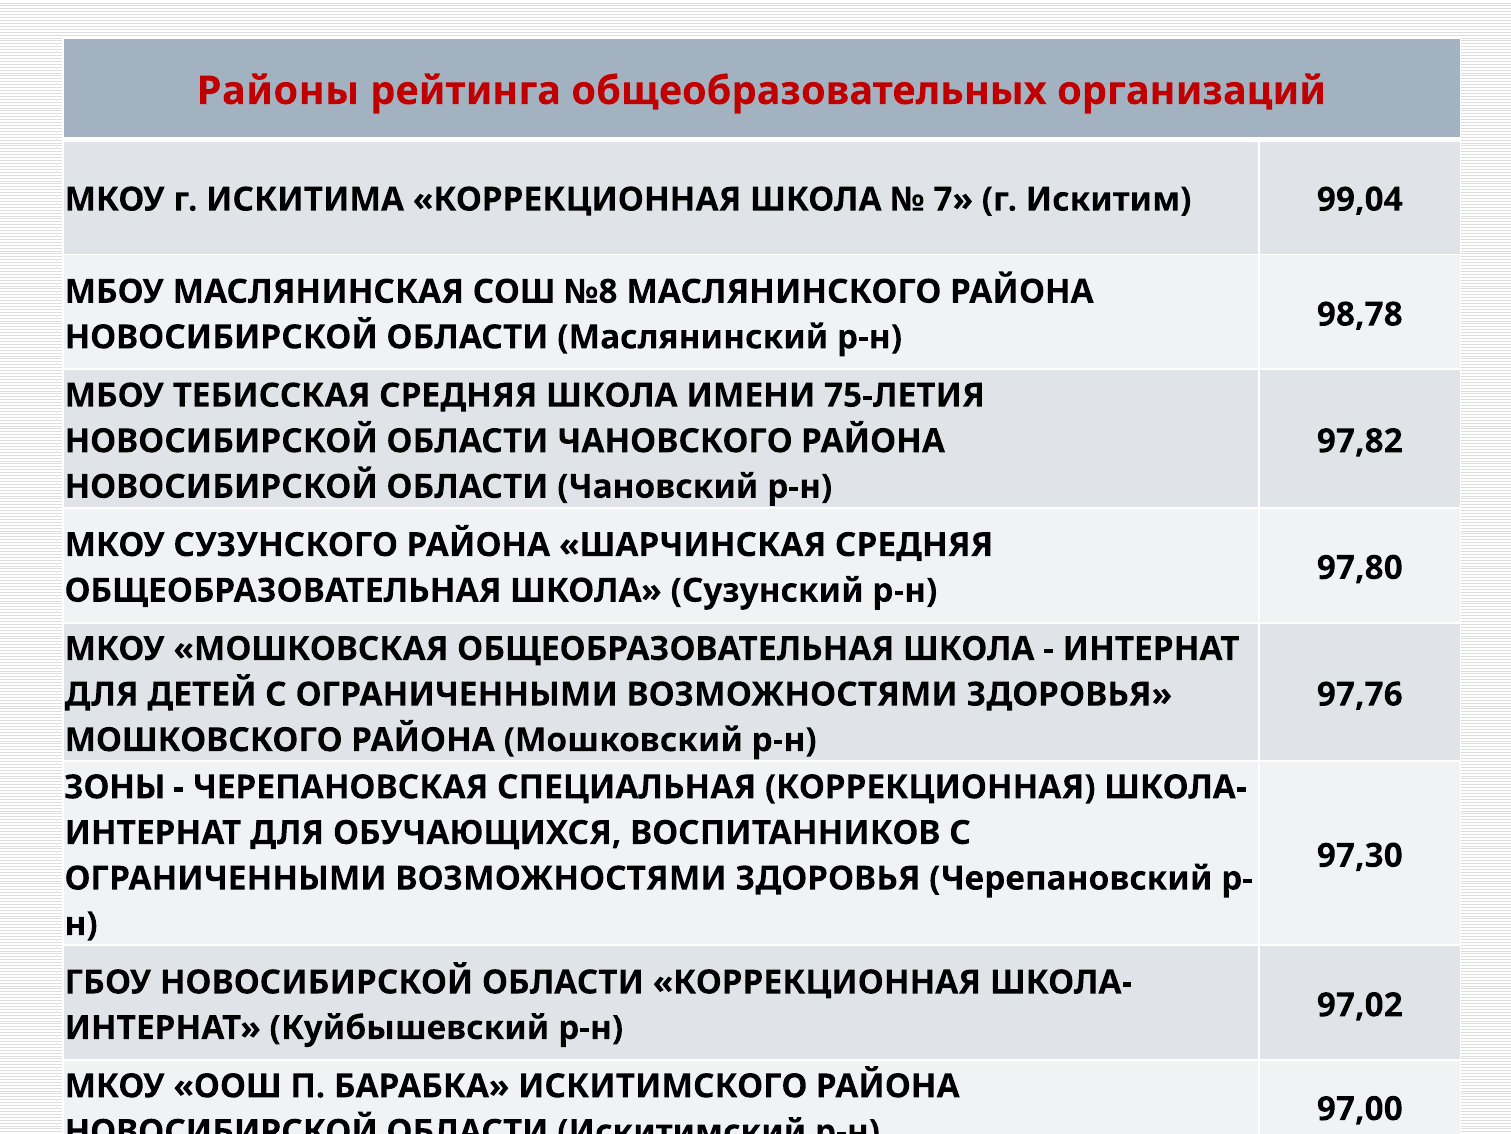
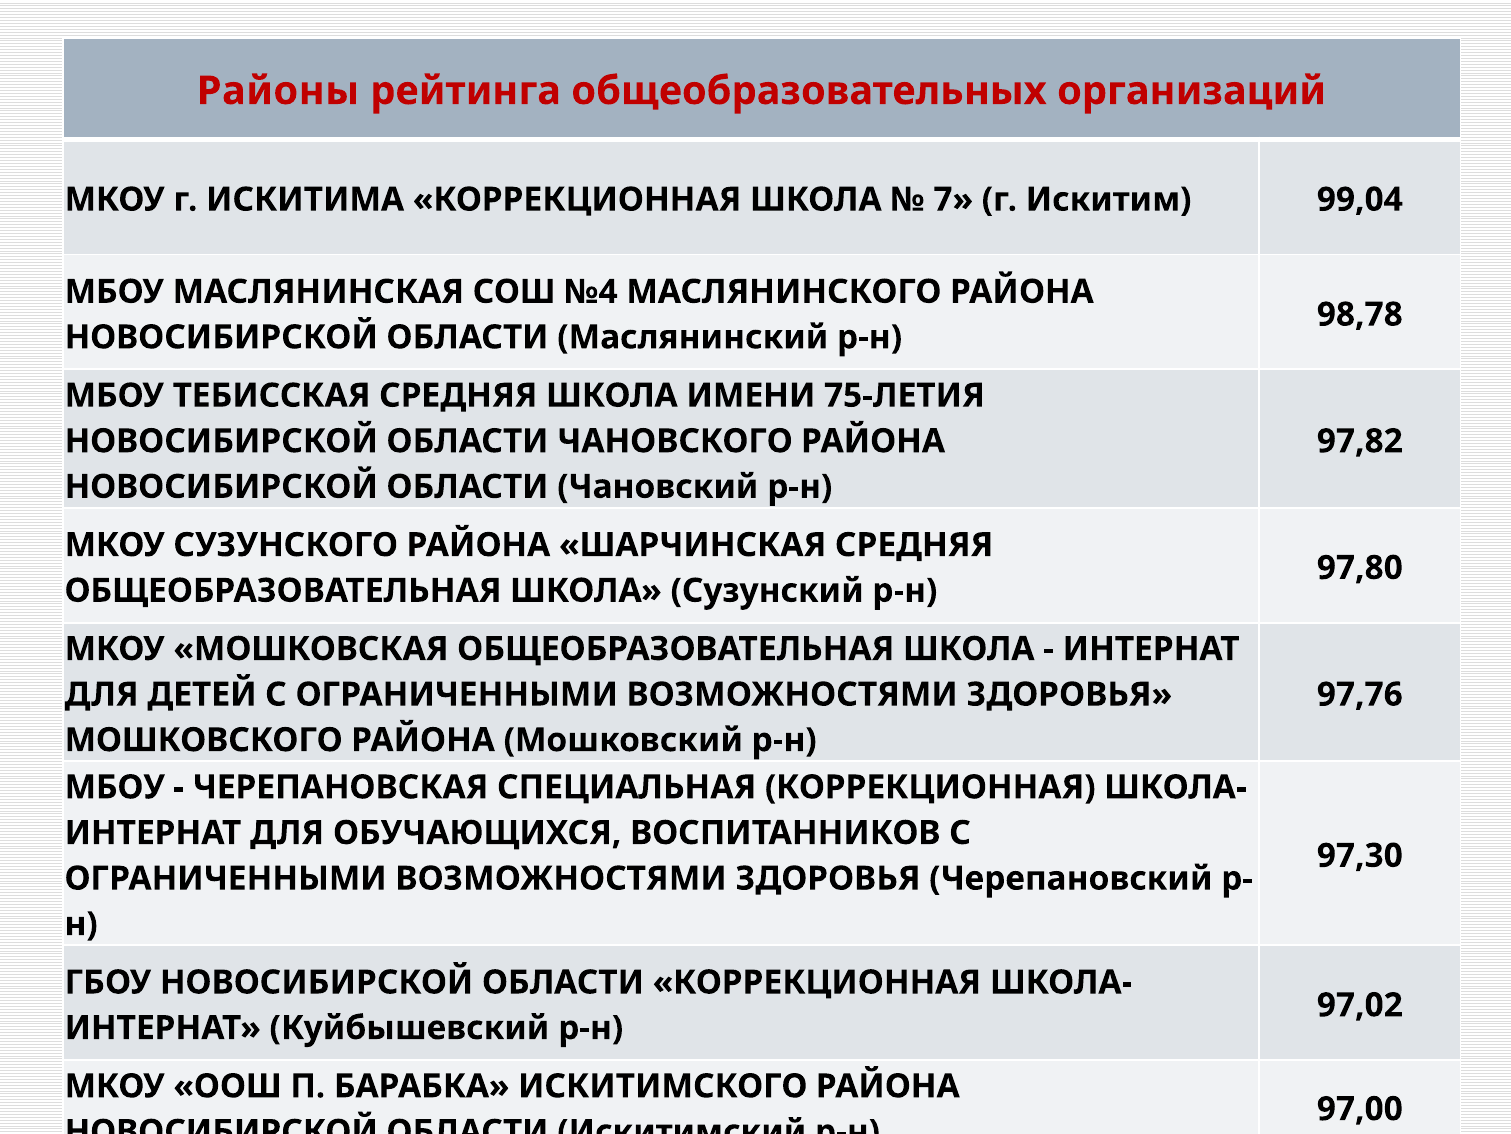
№8: №8 -> №4 (591, 292)
ЗОНЫ: ЗОНЫ -> МБОУ (115, 787)
